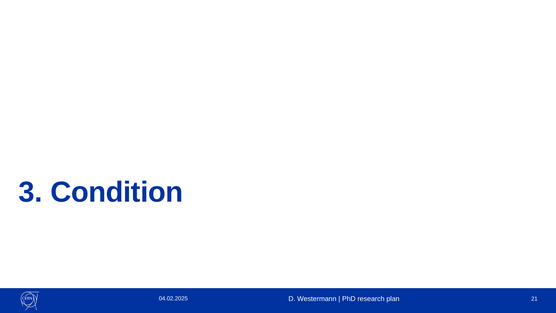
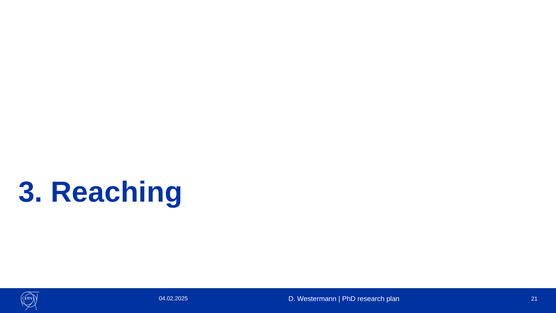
Condition: Condition -> Reaching (117, 192)
